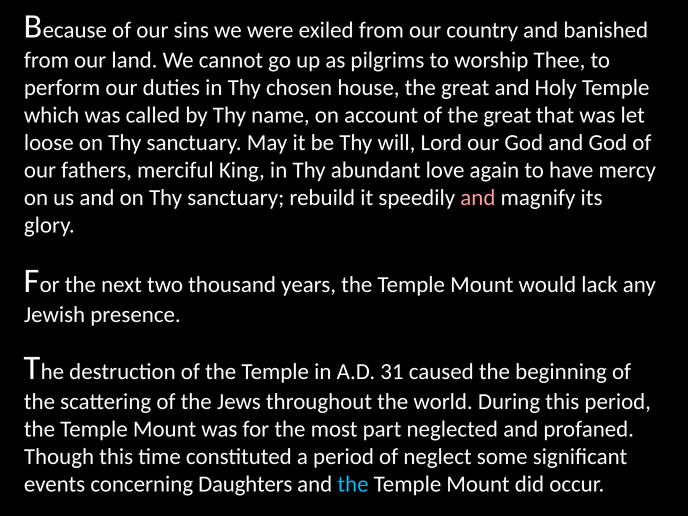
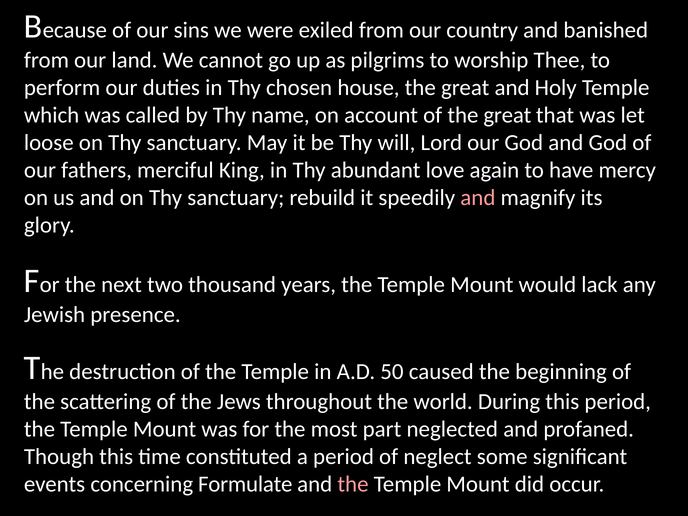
31: 31 -> 50 (392, 372)
Daughters: Daughters -> Formulate (245, 484)
the colour: light blue -> pink (353, 484)
